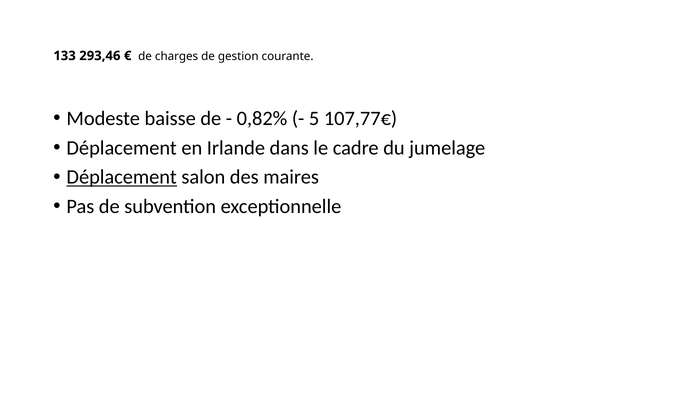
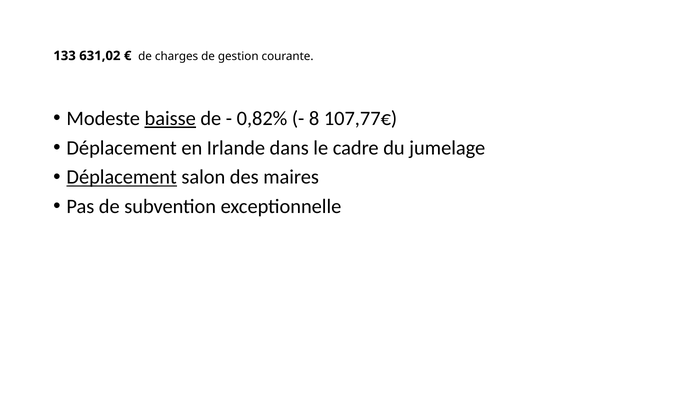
293,46: 293,46 -> 631,02 (100, 56)
baisse underline: none -> present (170, 118)
5: 5 -> 8 (314, 118)
